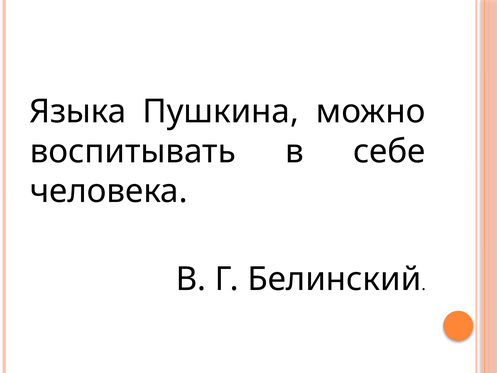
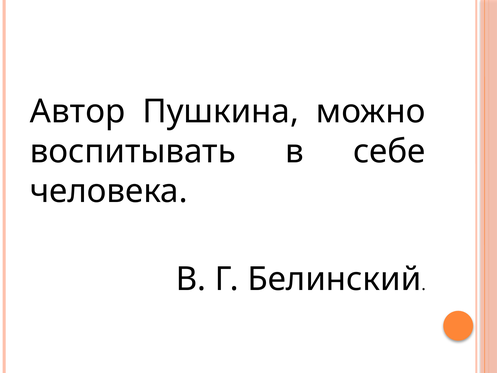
Языка: Языка -> Автор (78, 112)
